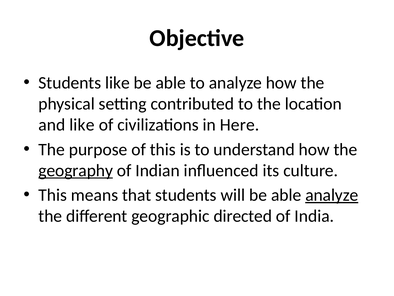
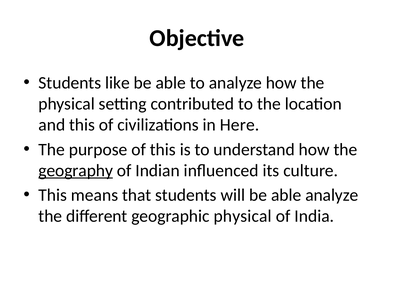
and like: like -> this (82, 125)
analyze underline: present -> none (332, 195)
geographic directed: directed -> physical (243, 216)
